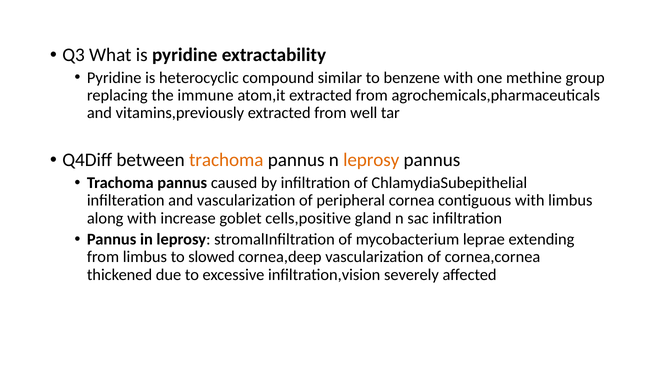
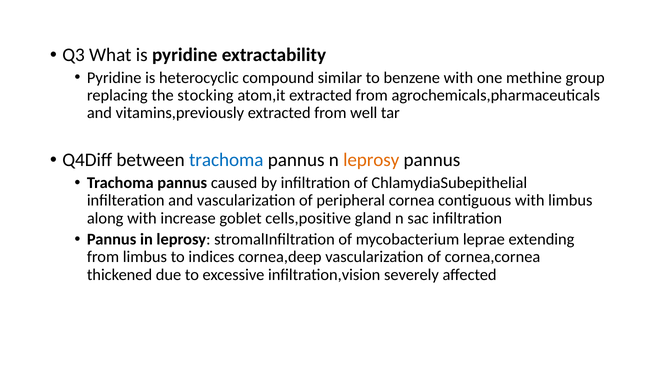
immune: immune -> stocking (205, 95)
trachoma colour: orange -> blue (226, 160)
slowed: slowed -> indices (211, 257)
